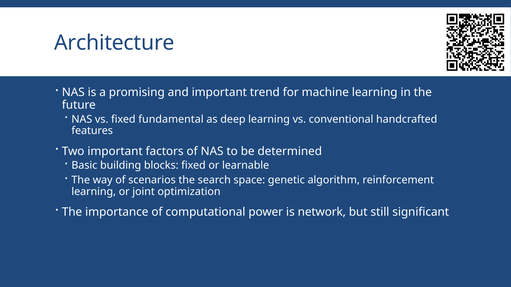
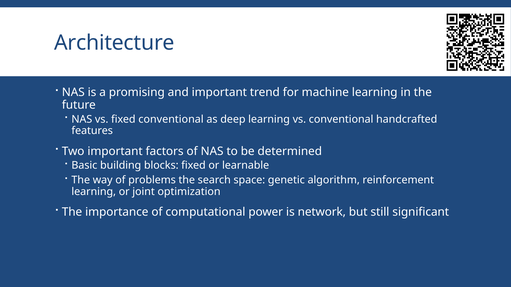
fixed fundamental: fundamental -> conventional (171, 119)
scenarios: scenarios -> problems (152, 180)
